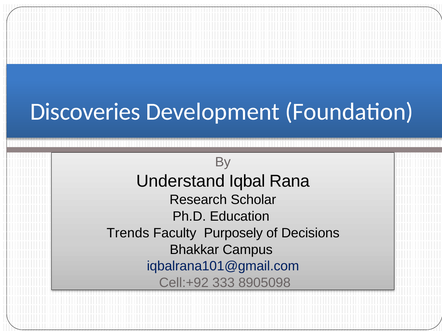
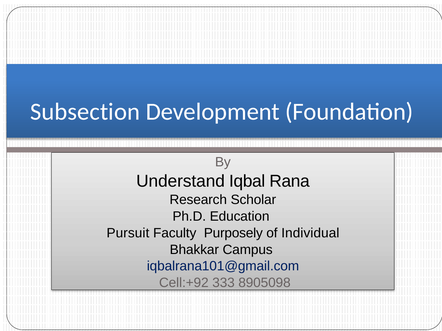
Discoveries: Discoveries -> Subsection (85, 112)
Trends: Trends -> Pursuit (128, 233)
Decisions: Decisions -> Individual (310, 233)
